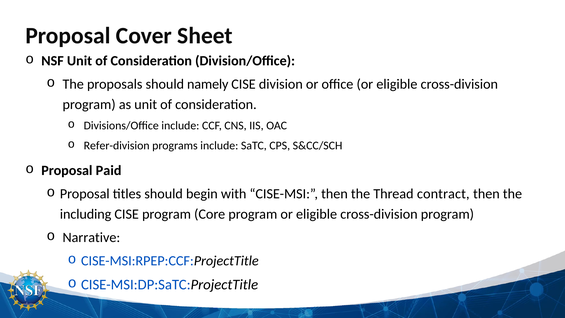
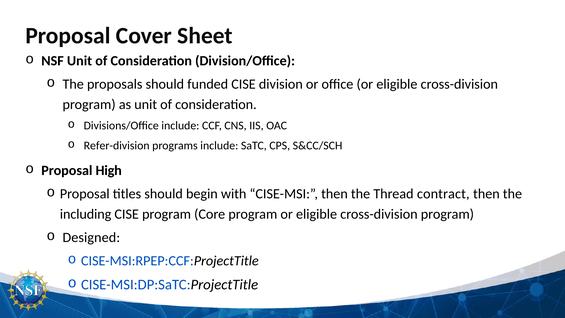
namely: namely -> funded (208, 84)
Paid: Paid -> High (109, 170)
Narrative: Narrative -> Designed (91, 237)
